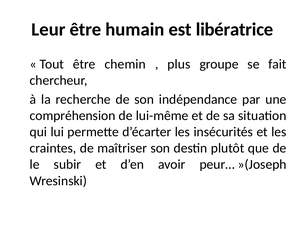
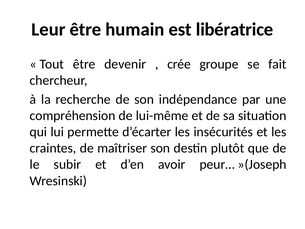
chemin: chemin -> devenir (125, 64)
plus: plus -> crée (179, 64)
